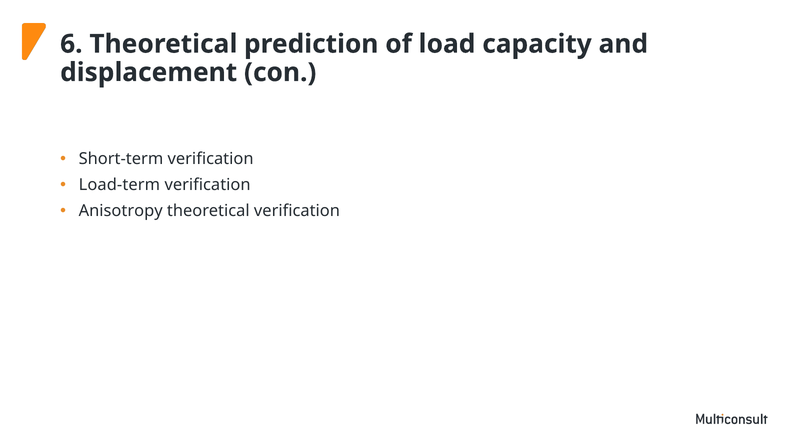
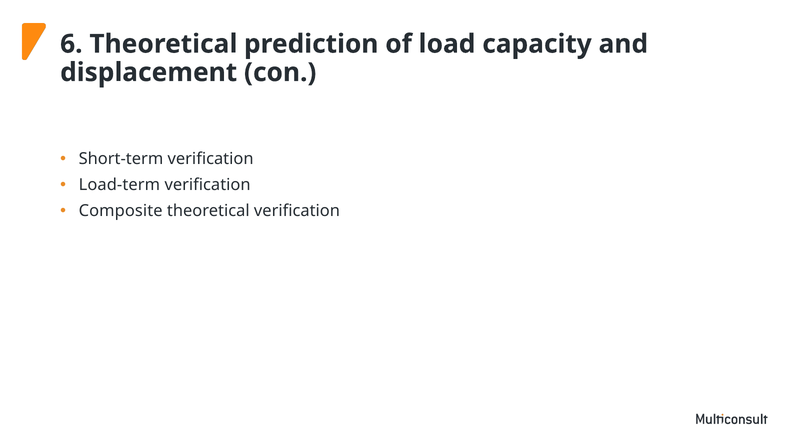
Anisotropy: Anisotropy -> Composite (121, 211)
